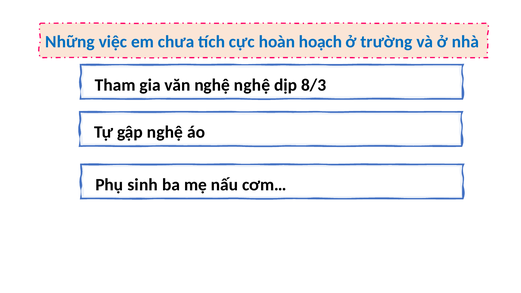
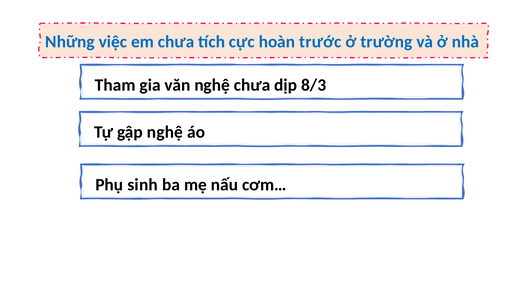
hoạch: hoạch -> trước (320, 42)
nghệ nghệ: nghệ -> chưa (252, 85)
